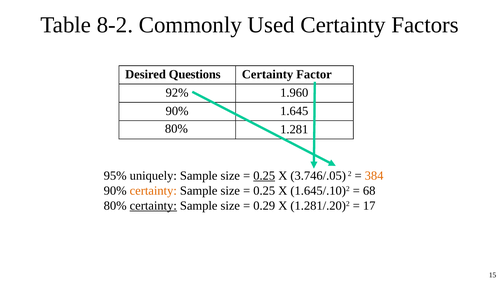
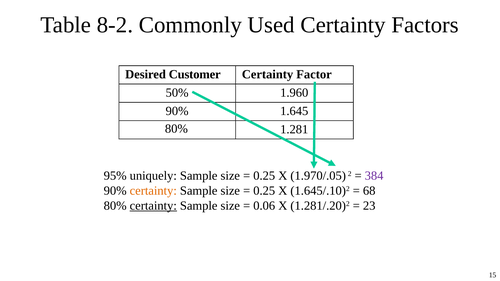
Questions: Questions -> Customer (195, 75)
92%: 92% -> 50% (177, 93)
0.25 underline: present -> none (264, 176)
3.746/.05: 3.746/.05 -> 1.970/.05 (318, 176)
384 colour: orange -> purple (374, 176)
0.29: 0.29 -> 0.06 (264, 206)
17: 17 -> 23 (369, 206)
